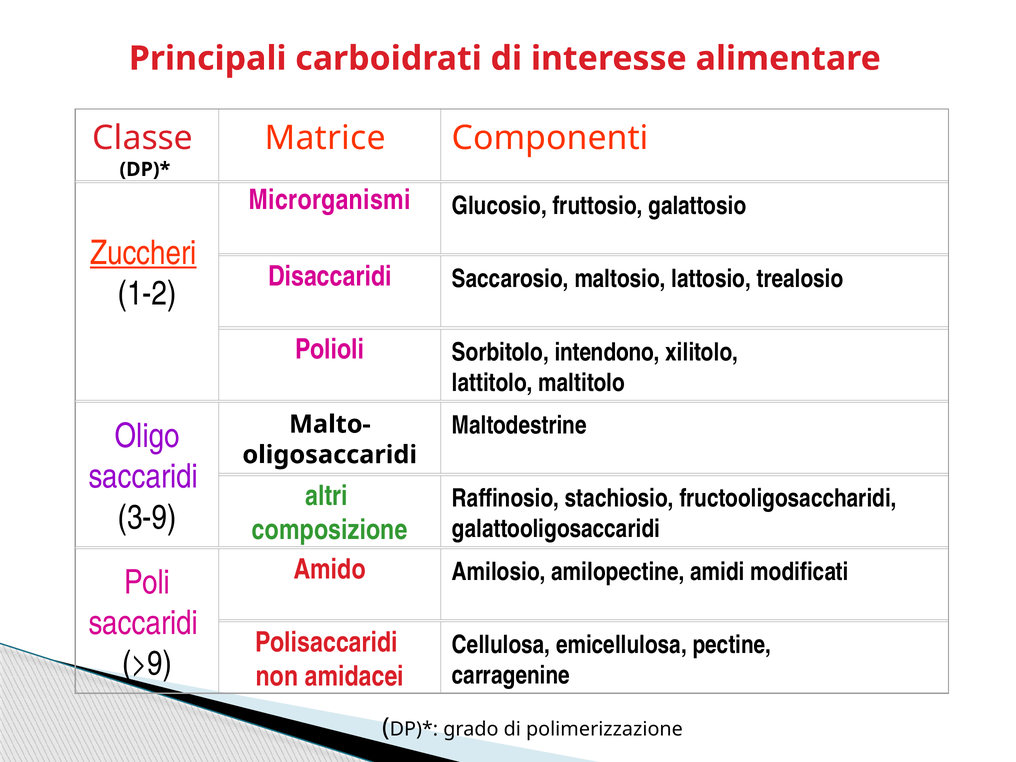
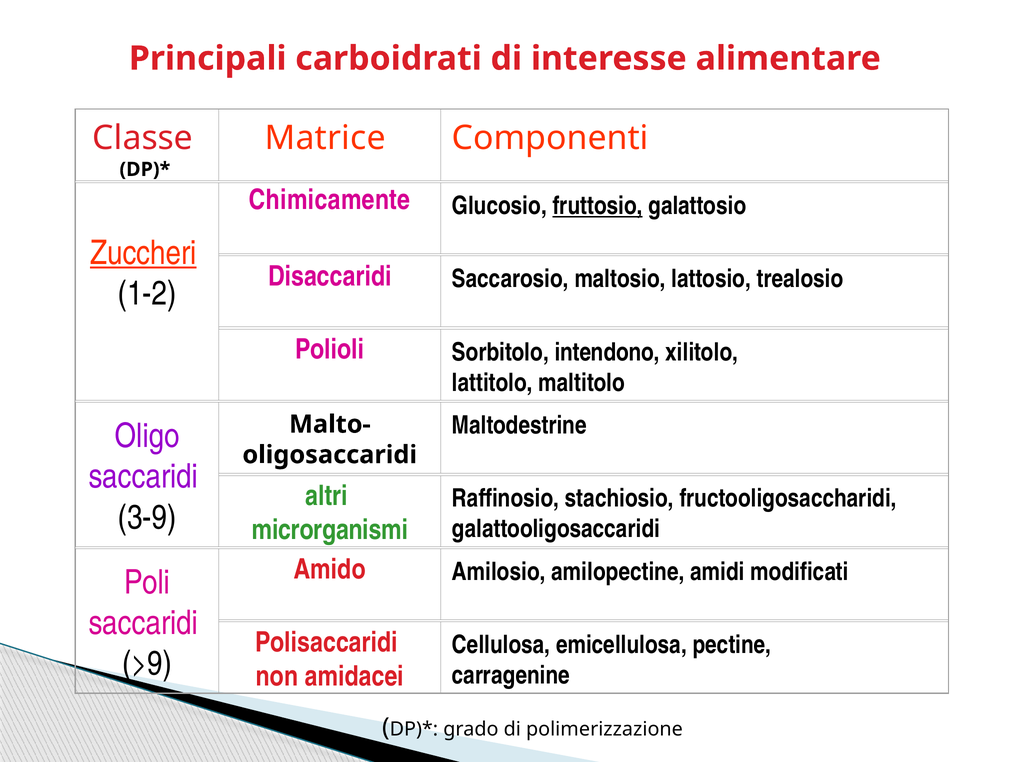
Microrganismi: Microrganismi -> Chimicamente (330, 200)
fruttosio underline: none -> present (598, 206)
composizione: composizione -> microrganismi (330, 530)
